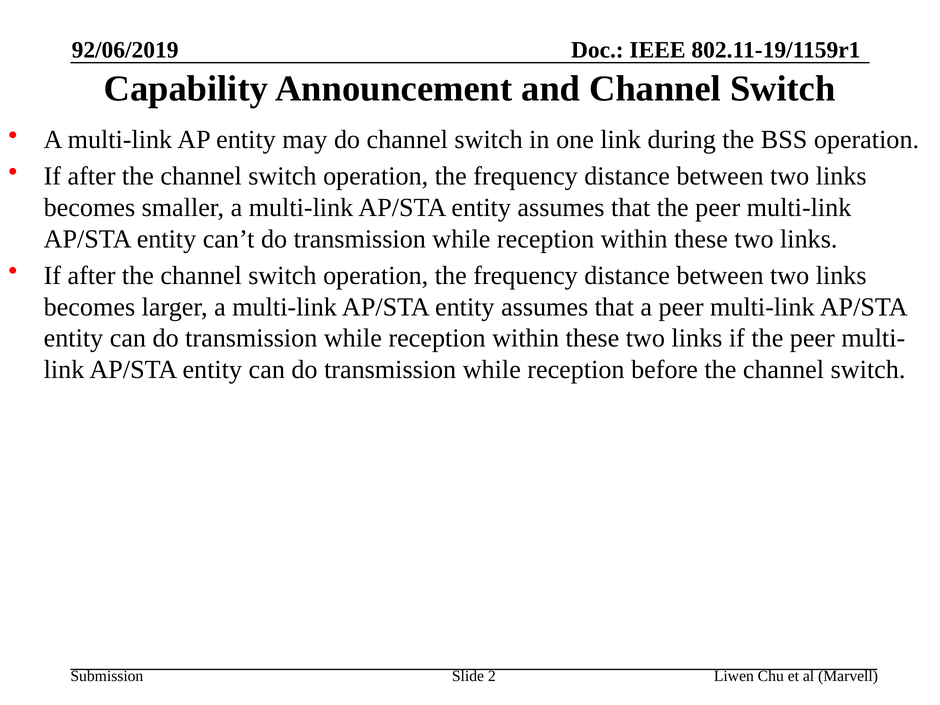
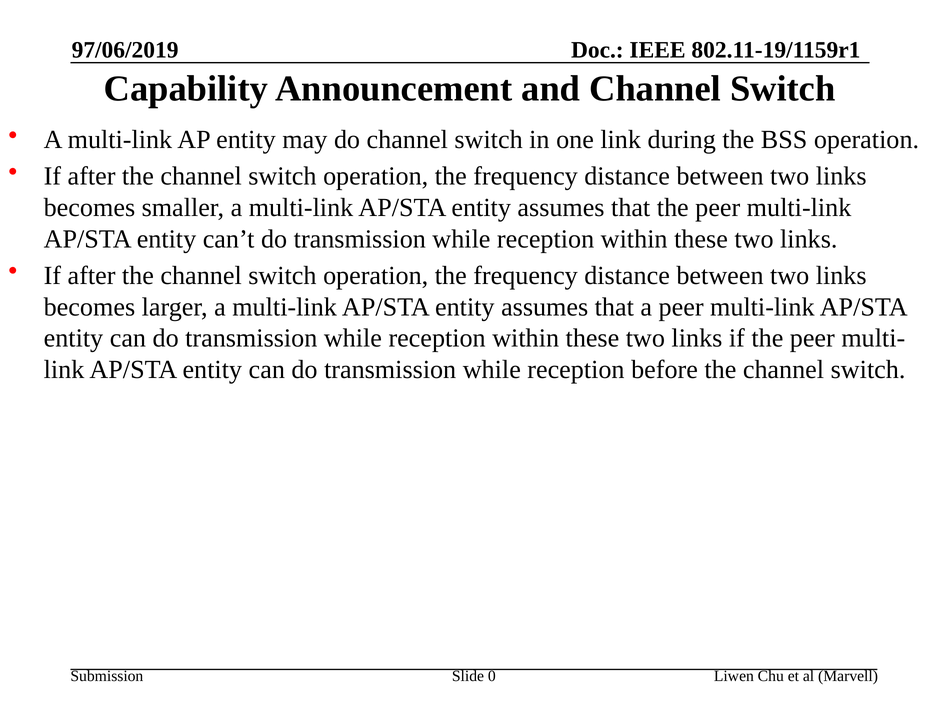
92/06/2019: 92/06/2019 -> 97/06/2019 (125, 50)
2: 2 -> 0 (492, 676)
